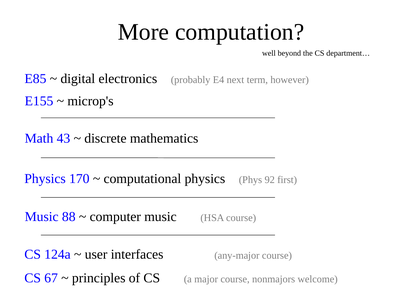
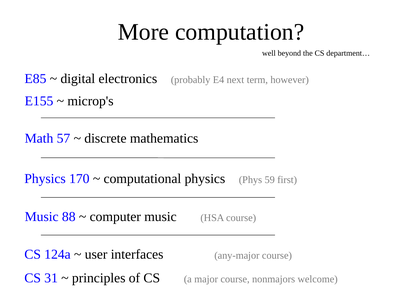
43: 43 -> 57 (63, 138)
92: 92 -> 59 (270, 180)
67: 67 -> 31 (51, 278)
